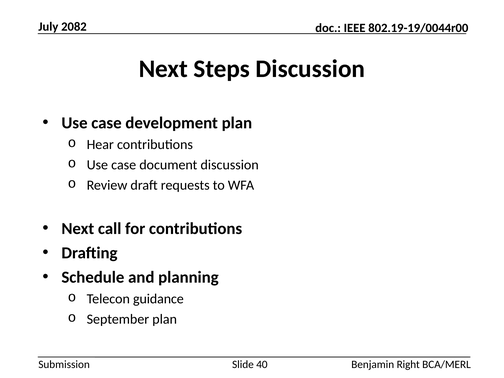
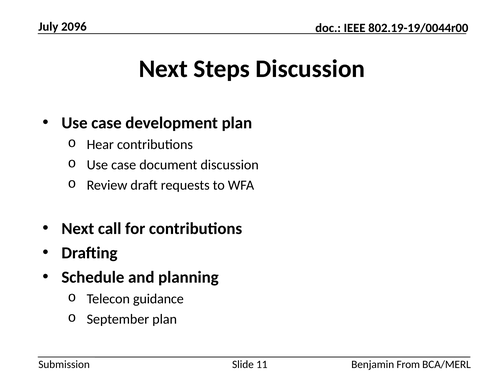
2082: 2082 -> 2096 (74, 27)
40: 40 -> 11 (262, 364)
Right: Right -> From (408, 364)
